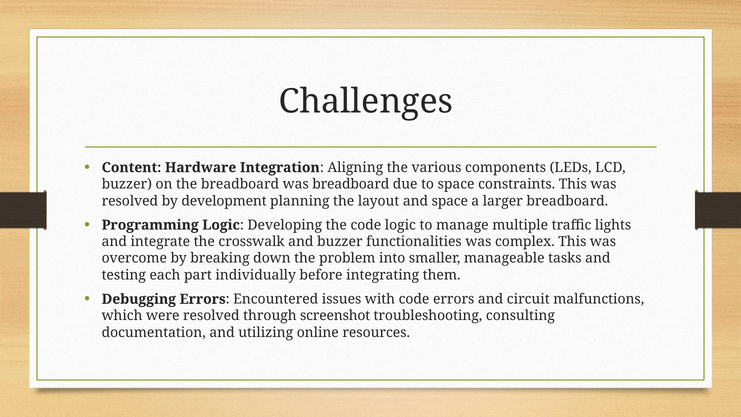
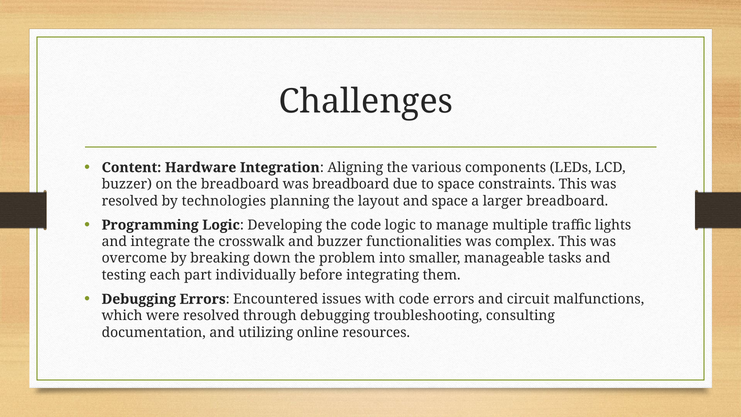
development: development -> technologies (224, 201)
through screenshot: screenshot -> debugging (335, 316)
